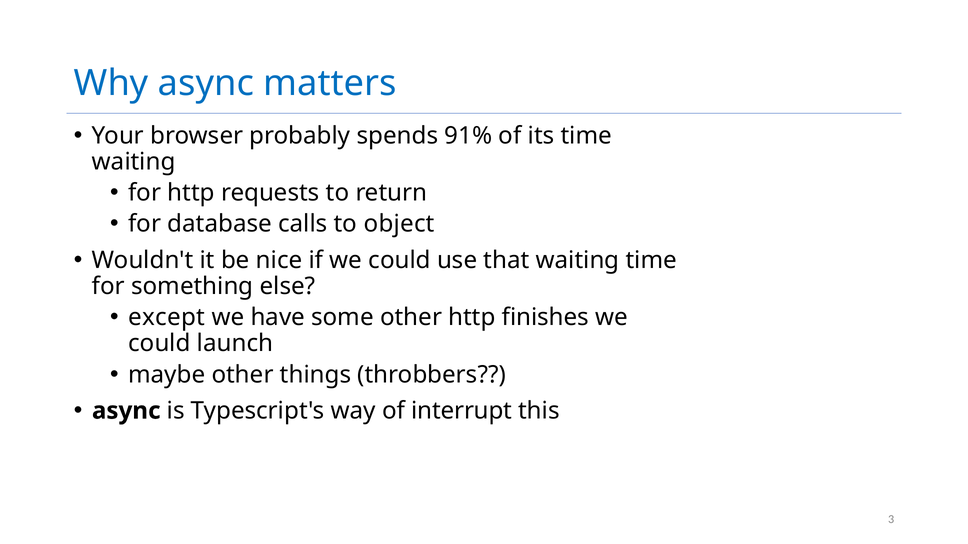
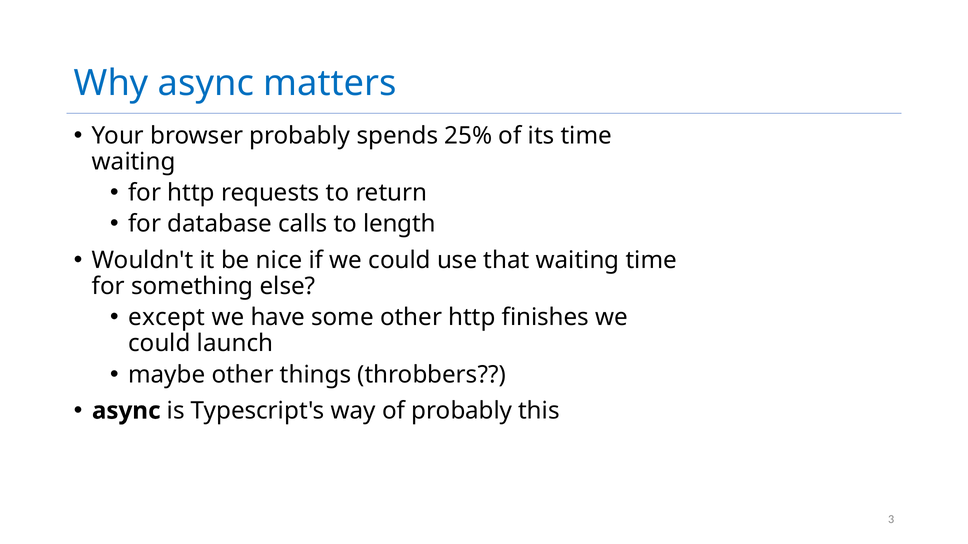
91%: 91% -> 25% (468, 136)
object: object -> length (399, 224)
of interrupt: interrupt -> probably (462, 411)
